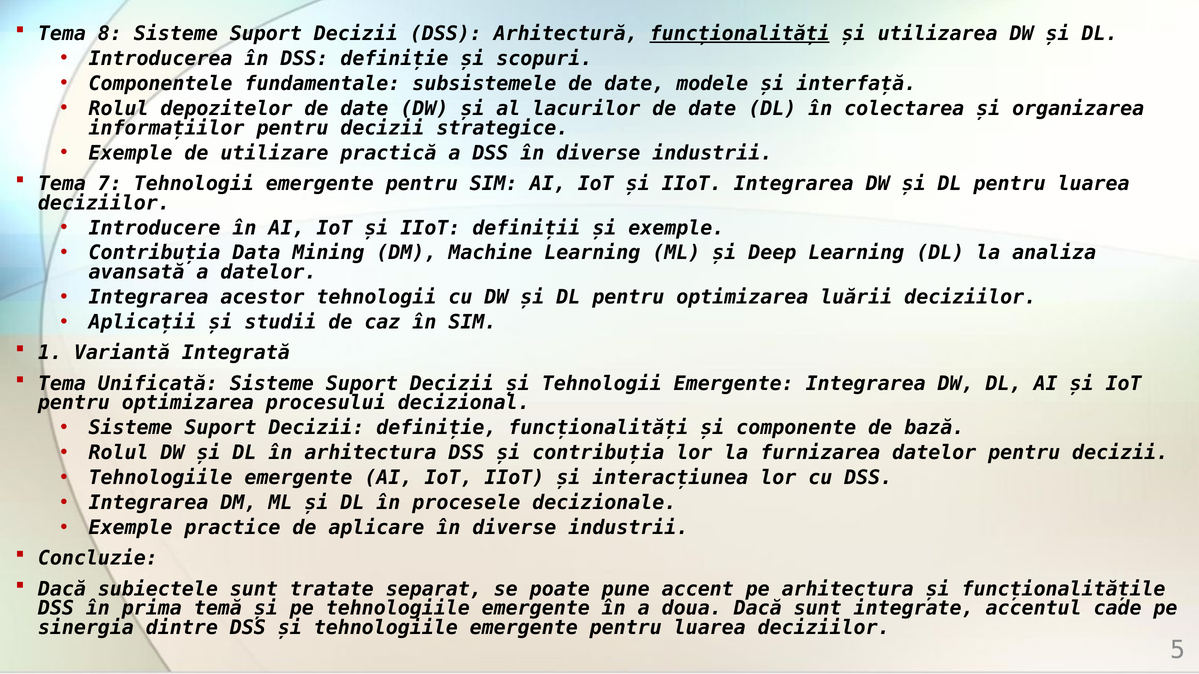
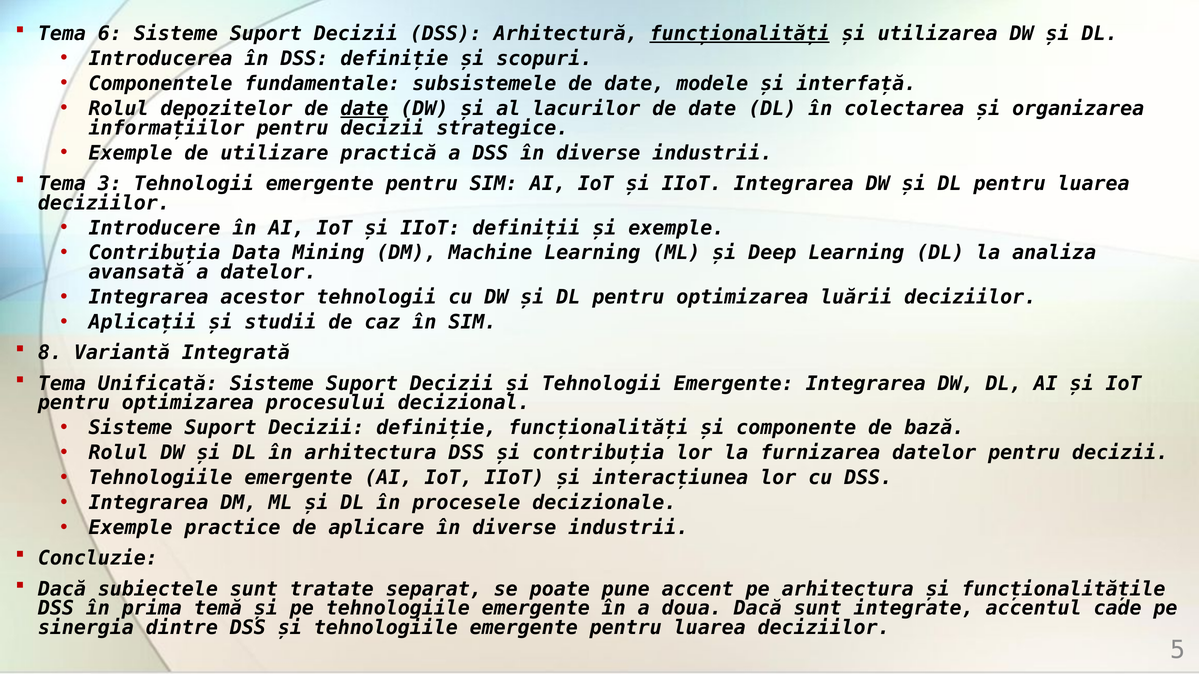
8: 8 -> 6 (110, 34)
date underline: none -> present (364, 109)
7: 7 -> 3 (110, 184)
1: 1 -> 8 (50, 353)
